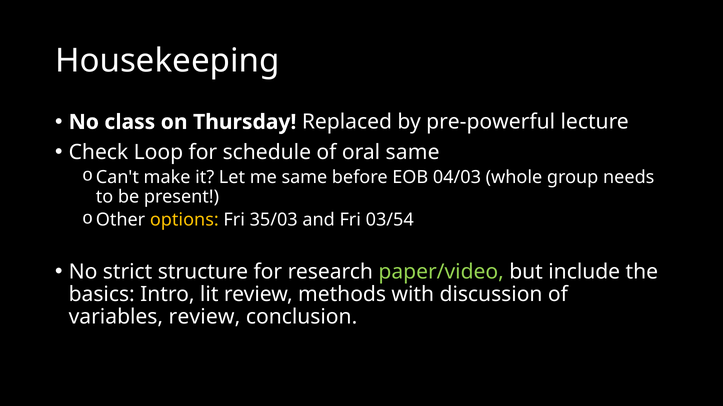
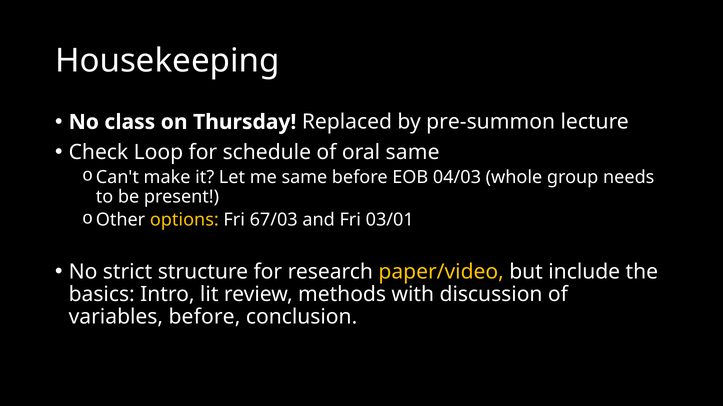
pre-powerful: pre-powerful -> pre-summon (491, 122)
35/03: 35/03 -> 67/03 (274, 220)
03/54: 03/54 -> 03/01 (390, 220)
paper/video colour: light green -> yellow (441, 272)
variables review: review -> before (204, 318)
